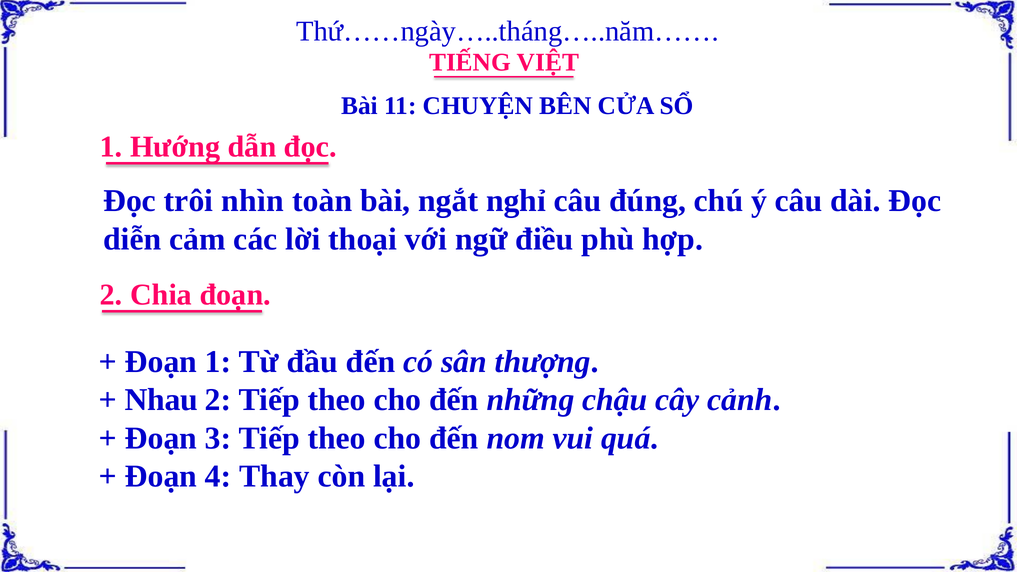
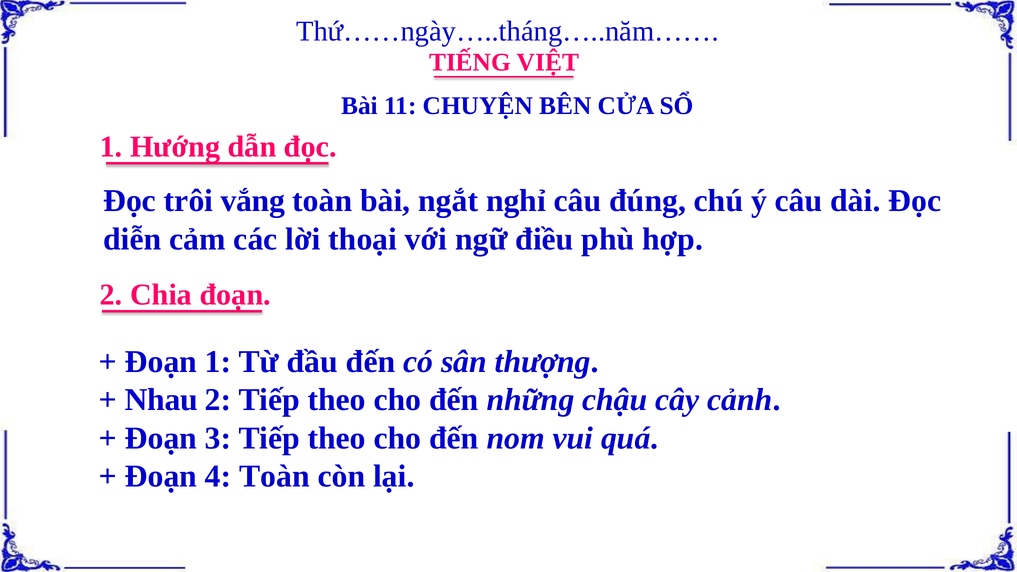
nhìn: nhìn -> vắng (253, 201)
4 Thay: Thay -> Toàn (275, 476)
